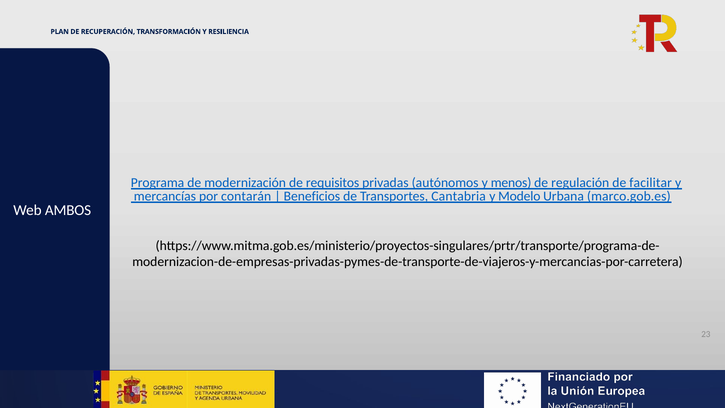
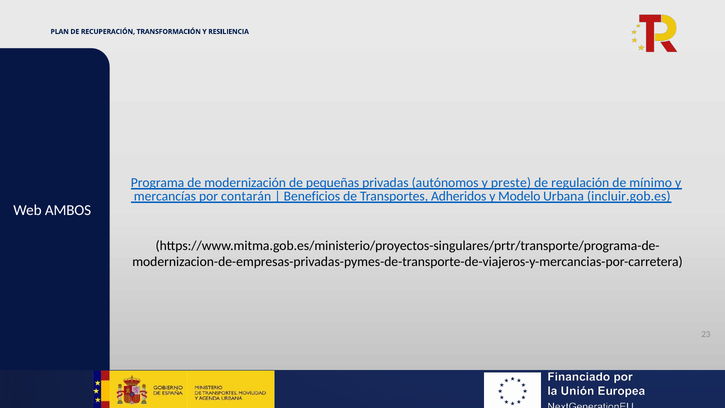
requisitos: requisitos -> pequeñas (333, 183)
menos: menos -> preste (511, 183)
facilitar: facilitar -> mínimo (651, 183)
Cantabria: Cantabria -> Adheridos (459, 196)
marco.gob.es: marco.gob.es -> incluir.gob.es (629, 196)
